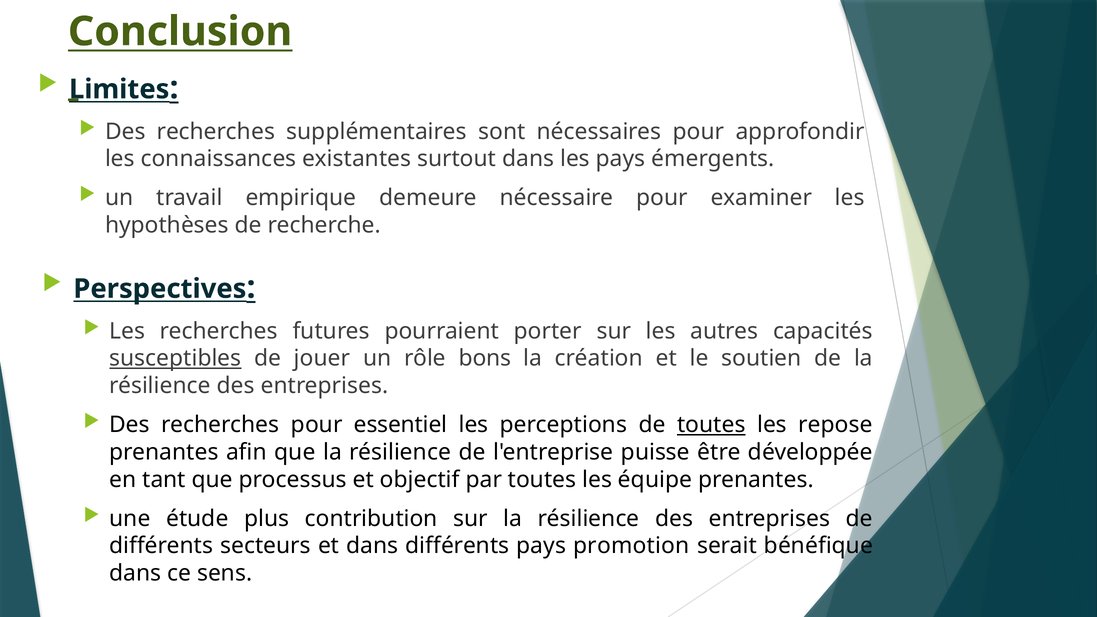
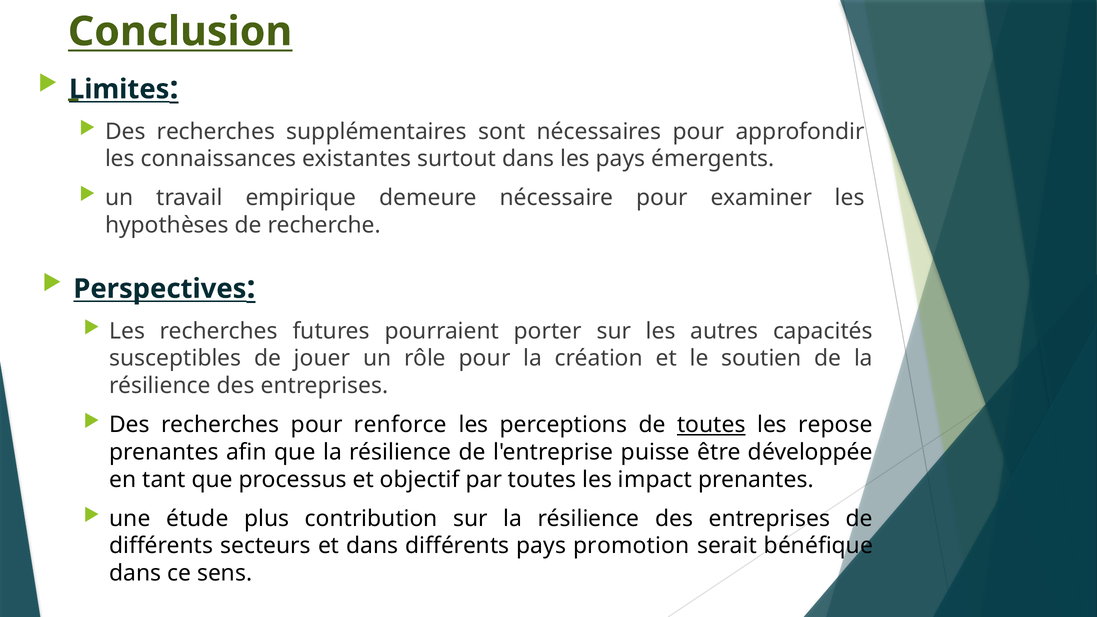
susceptibles underline: present -> none (175, 358)
rôle bons: bons -> pour (485, 358)
essentiel: essentiel -> renforce (400, 425)
équipe: équipe -> impact (655, 480)
